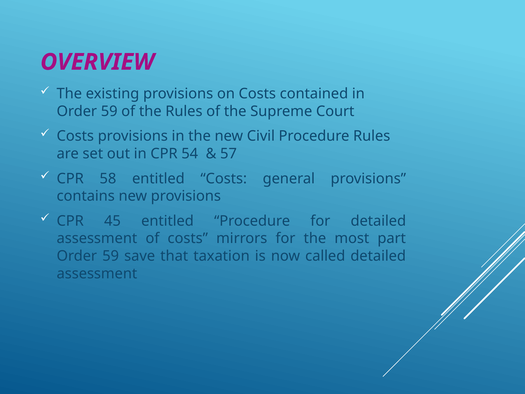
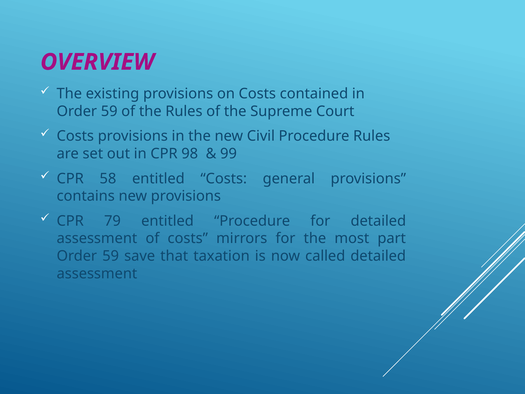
54: 54 -> 98 (190, 154)
57: 57 -> 99 (229, 154)
45: 45 -> 79 (112, 221)
